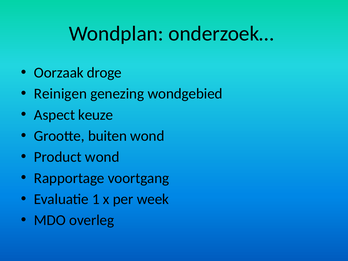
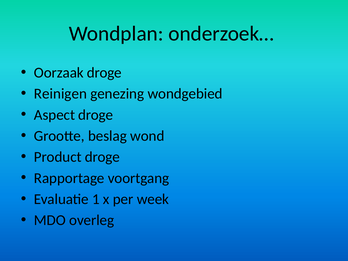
Aspect keuze: keuze -> droge (96, 115)
buiten: buiten -> beslag (107, 136)
Product wond: wond -> droge (102, 157)
